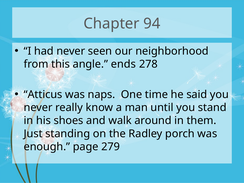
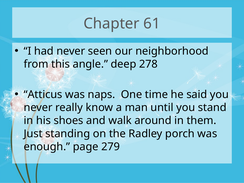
94: 94 -> 61 (152, 24)
ends: ends -> deep (124, 64)
